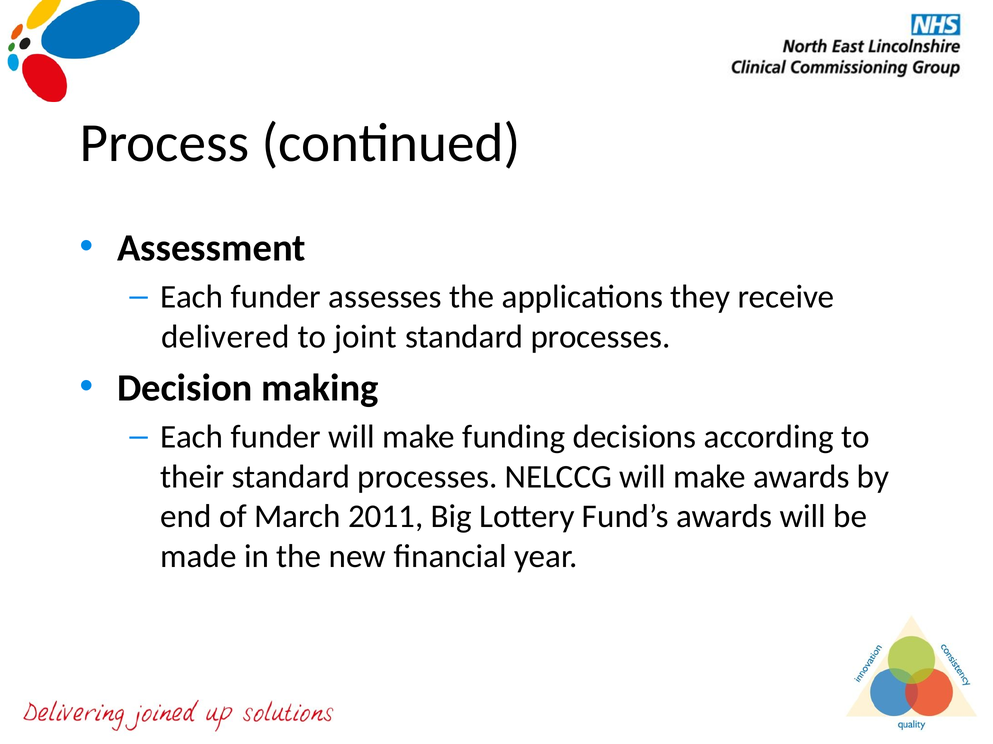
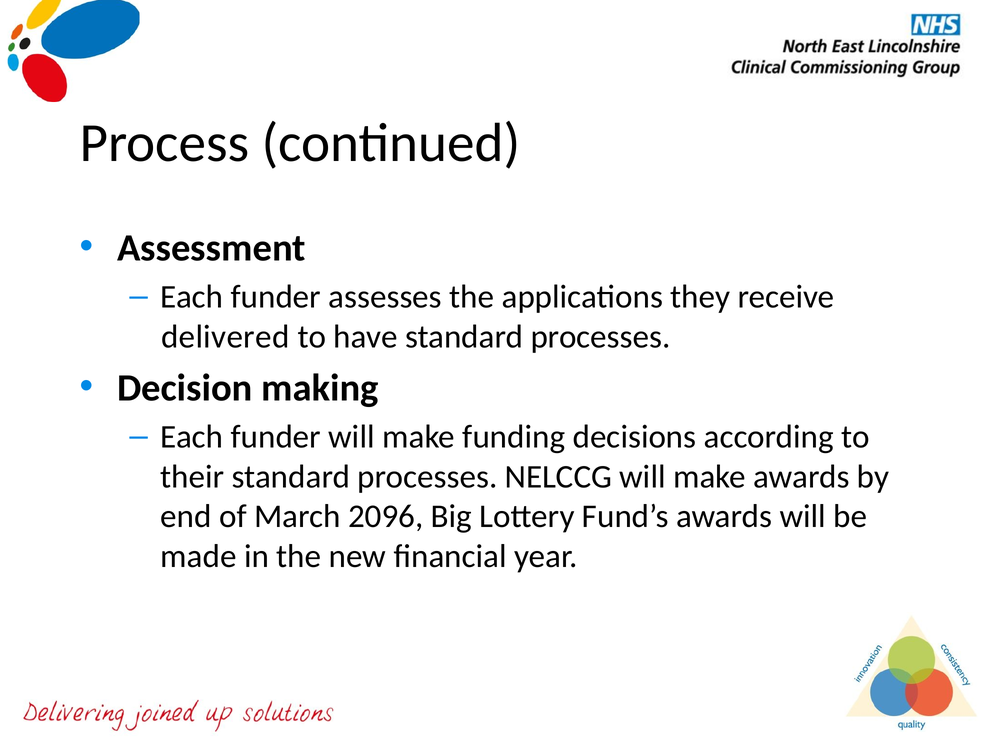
joint: joint -> have (366, 337)
2011: 2011 -> 2096 (386, 517)
